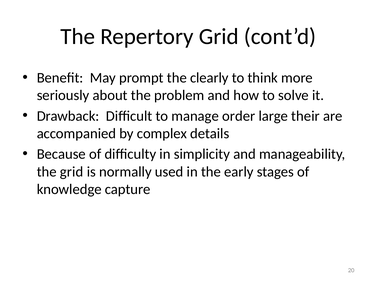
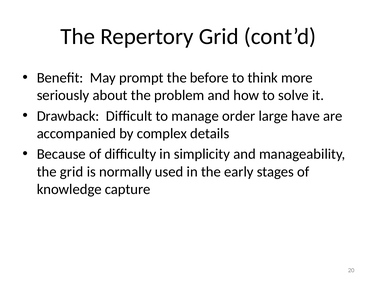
clearly: clearly -> before (209, 78)
their: their -> have (305, 116)
